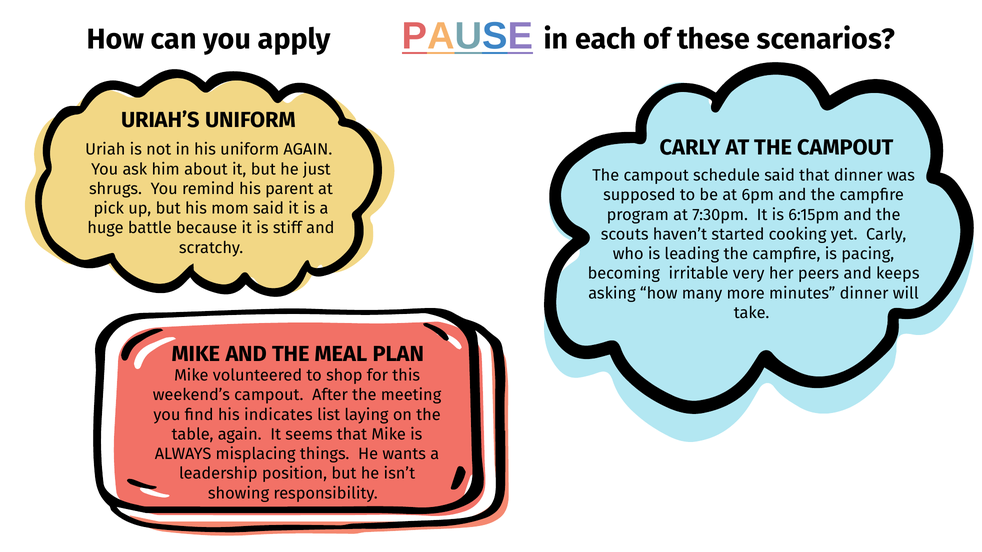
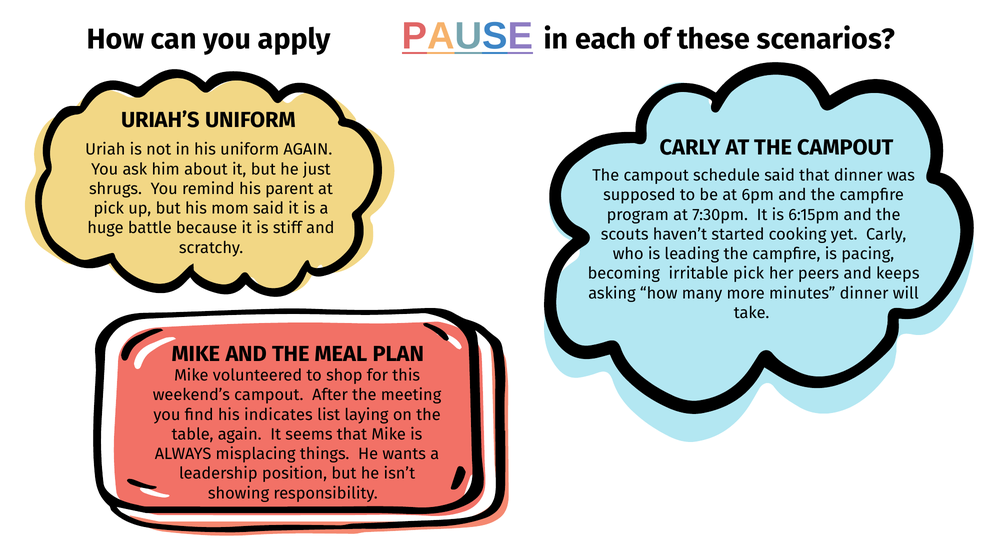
irritable very: very -> pick (749, 274)
